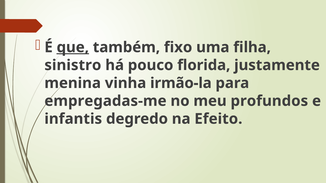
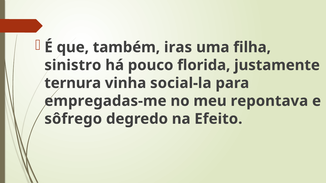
que underline: present -> none (73, 47)
fixo: fixo -> iras (178, 47)
menina: menina -> ternura (73, 83)
irmão-la: irmão-la -> social-la (181, 83)
profundos: profundos -> repontava (269, 101)
infantis: infantis -> sôfrego (73, 119)
